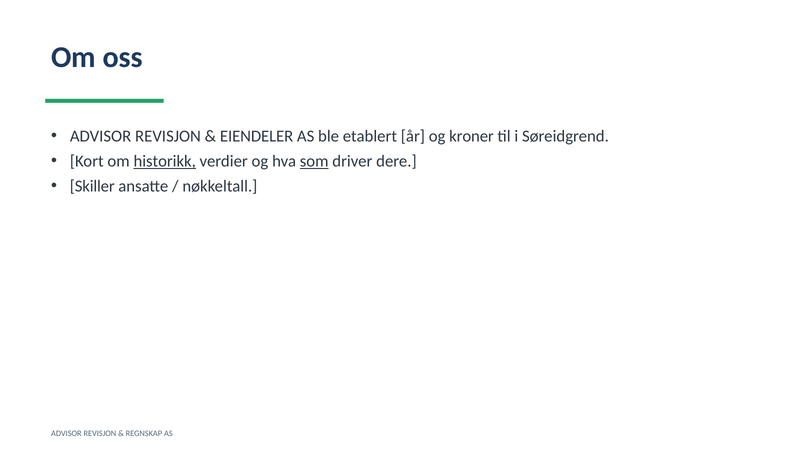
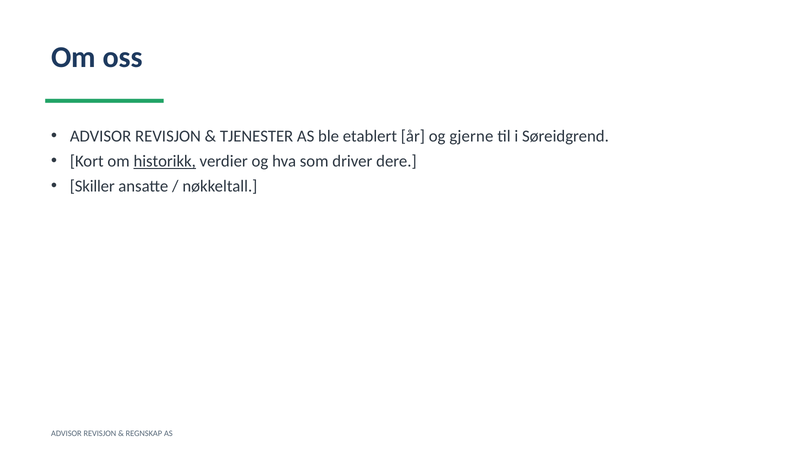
EIENDELER: EIENDELER -> TJENESTER (257, 136)
kroner: kroner -> gjerne (471, 136)
som underline: present -> none (314, 161)
